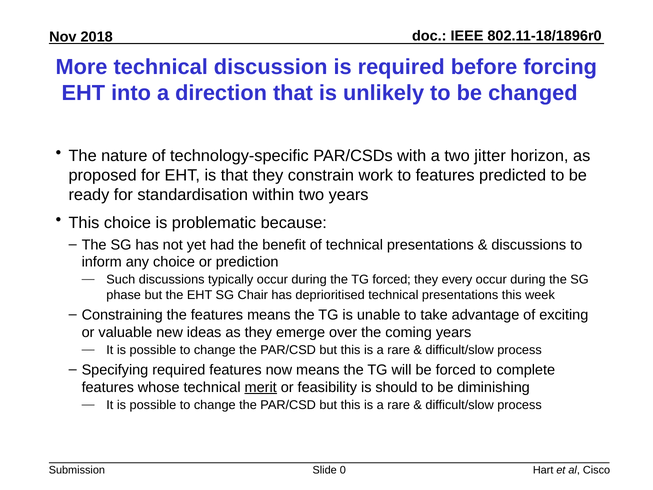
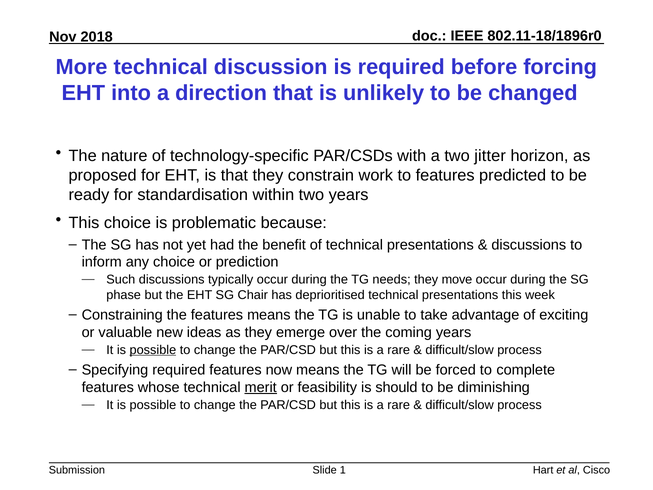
TG forced: forced -> needs (392, 280)
every: every -> move (457, 280)
possible underline: none -> present (153, 350)
0: 0 -> 1 (343, 470)
